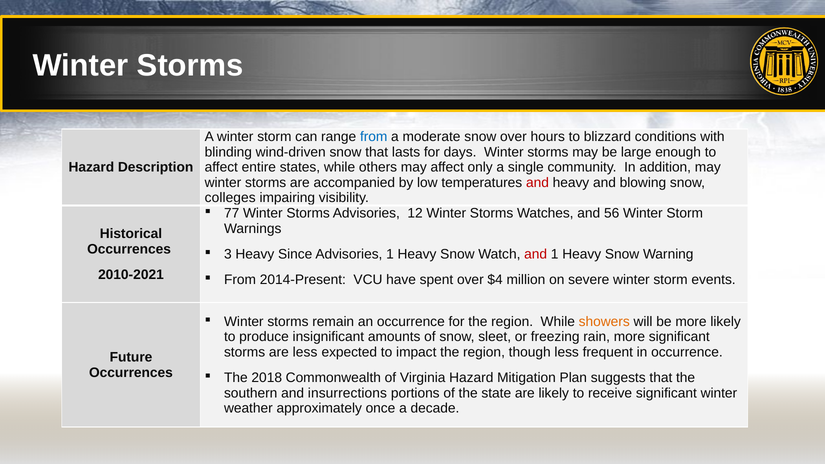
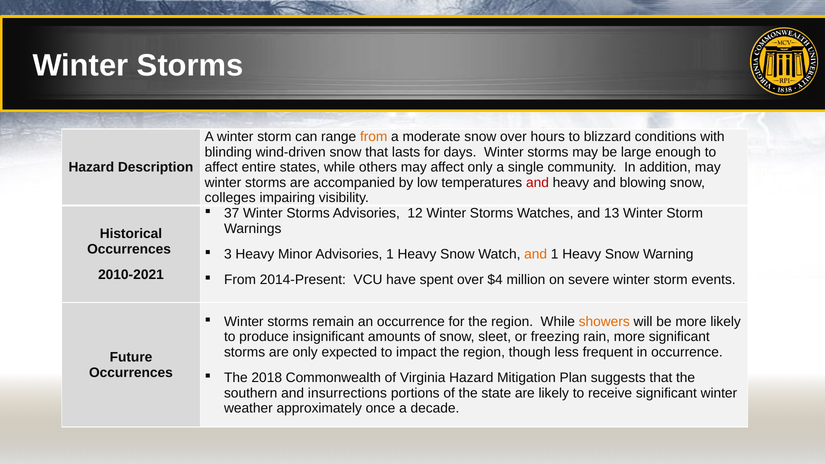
from colour: blue -> orange (374, 137)
77: 77 -> 37 (232, 213)
56: 56 -> 13 (612, 213)
Since: Since -> Minor (295, 254)
and colour: red -> orange (536, 254)
are less: less -> only (305, 352)
